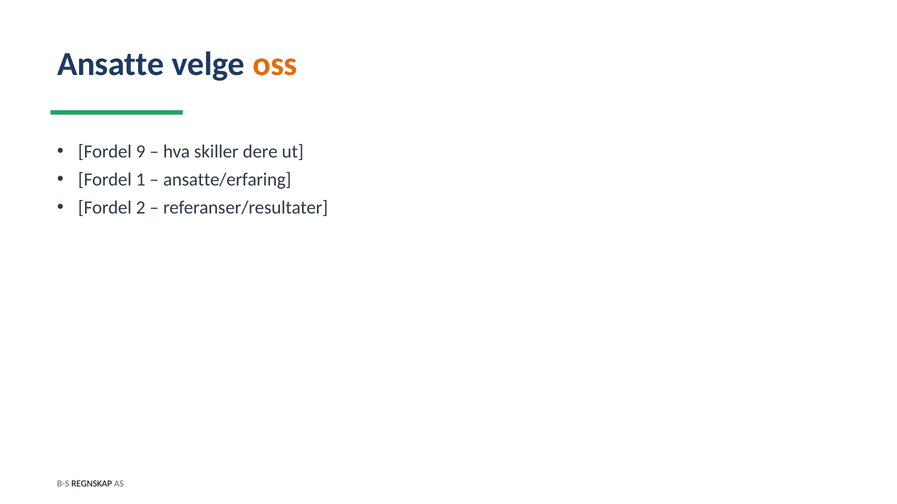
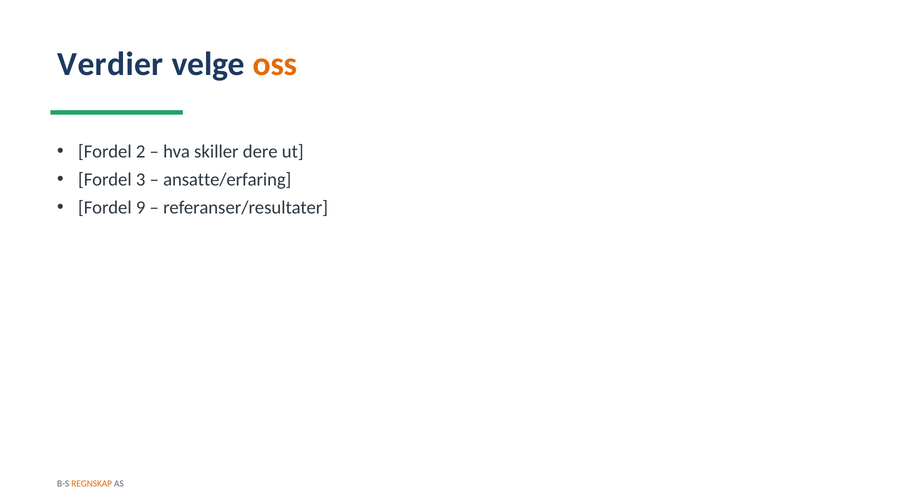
Ansatte: Ansatte -> Verdier (110, 64)
9: 9 -> 2 (141, 152)
1: 1 -> 3 (141, 180)
2: 2 -> 9 (141, 208)
REGNSKAP colour: black -> orange (92, 484)
